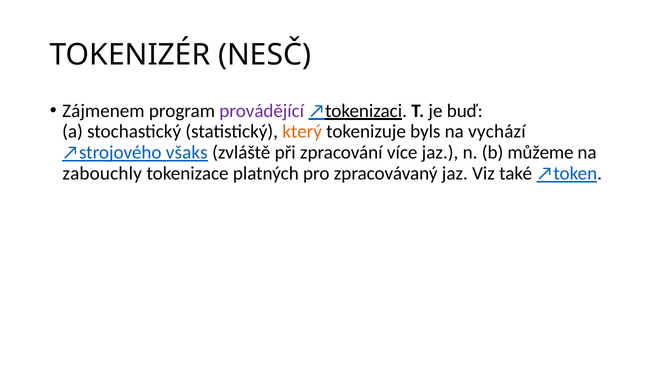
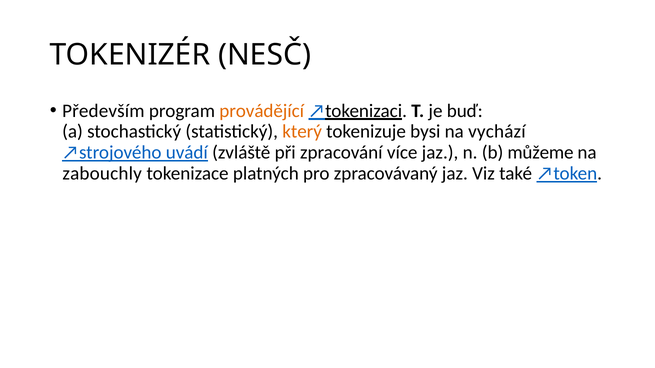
Zájmenem: Zájmenem -> Především (103, 111)
provádějící colour: purple -> orange (262, 111)
byls: byls -> bysi (425, 132)
všaks: všaks -> uvádí (187, 153)
